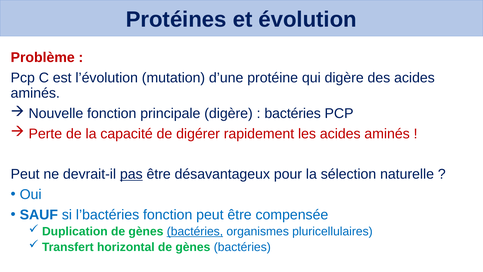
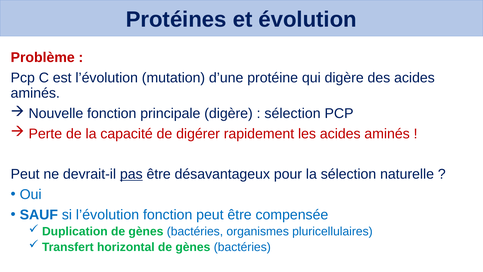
bactéries: bactéries -> sélection (293, 113)
si l’bactéries: l’bactéries -> l’évolution (108, 215)
bactéries underline: present -> none (195, 231)
